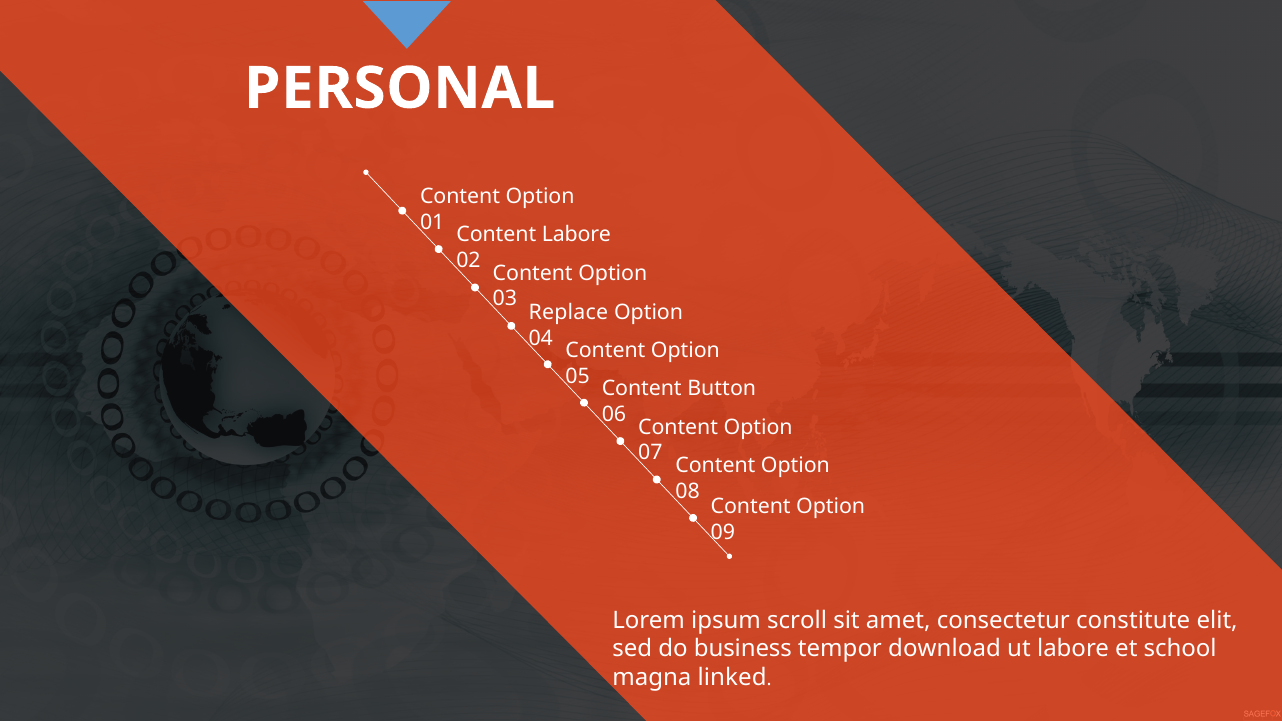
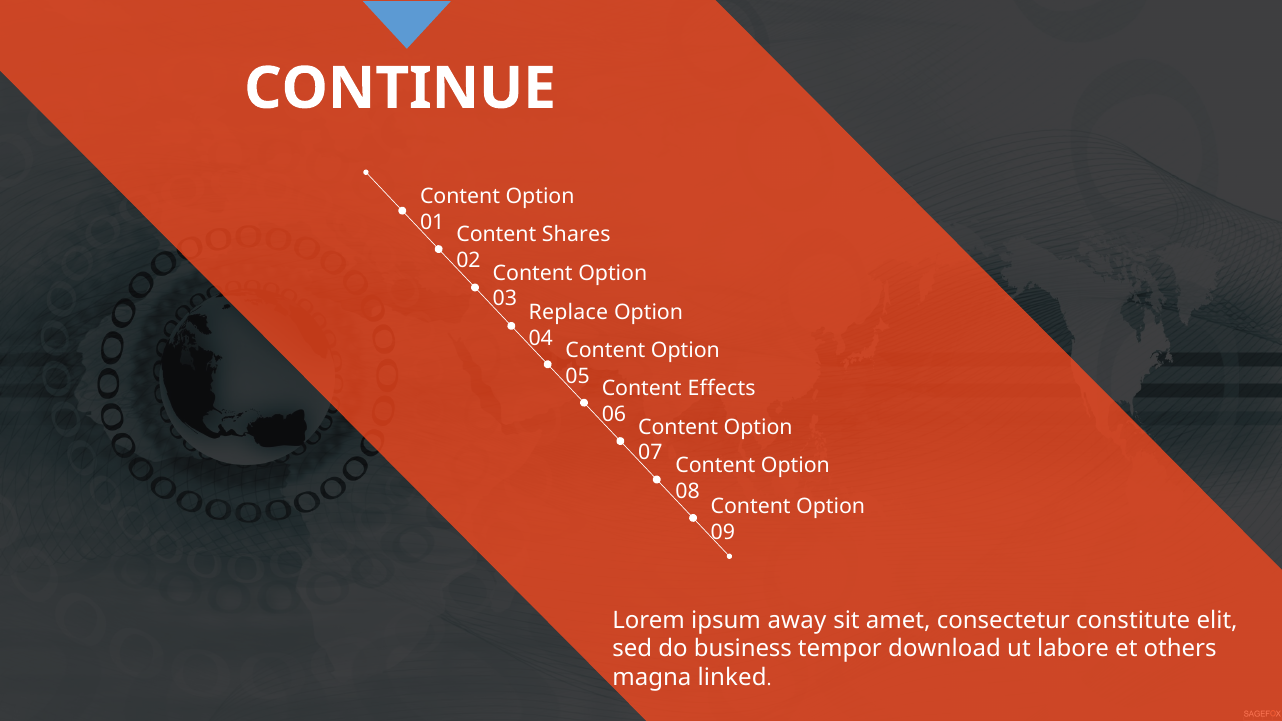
PERSONAL: PERSONAL -> CONTINUE (400, 88)
Content Labore: Labore -> Shares (576, 235)
Button: Button -> Effects (722, 388)
scroll: scroll -> away (797, 620)
school: school -> others (1180, 649)
